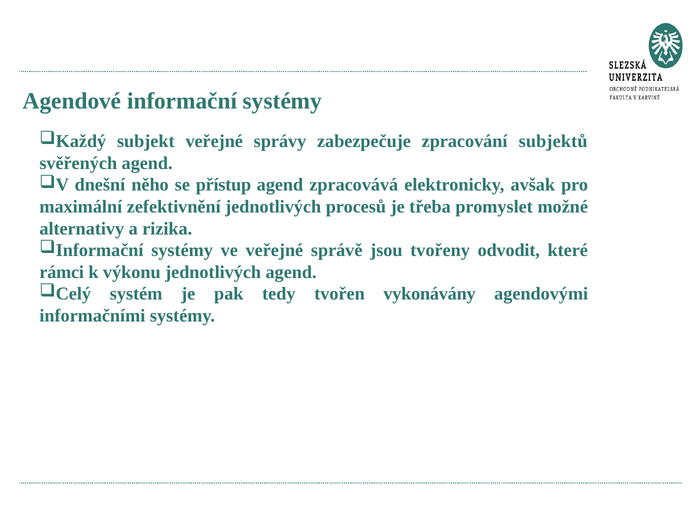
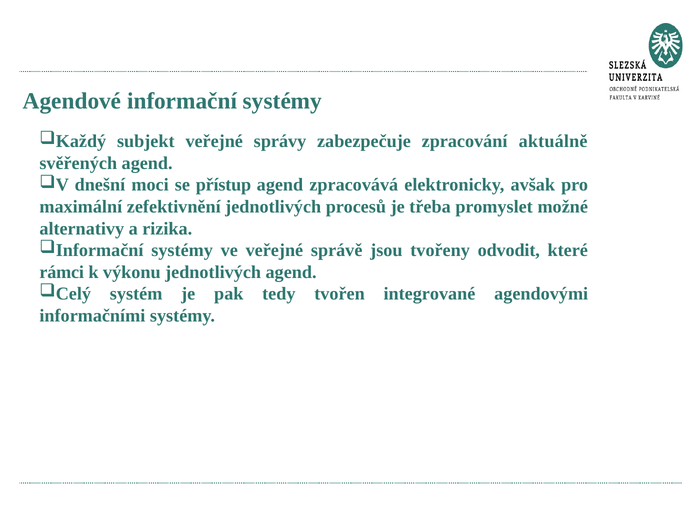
subjektů: subjektů -> aktuálně (553, 141)
něho: něho -> moci (150, 185)
vykonávány: vykonávány -> integrované (429, 294)
